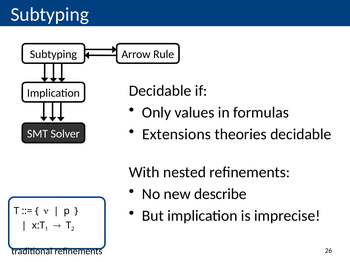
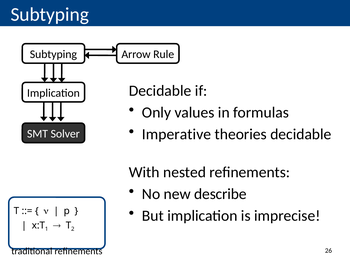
Extensions: Extensions -> Imperative (177, 134)
